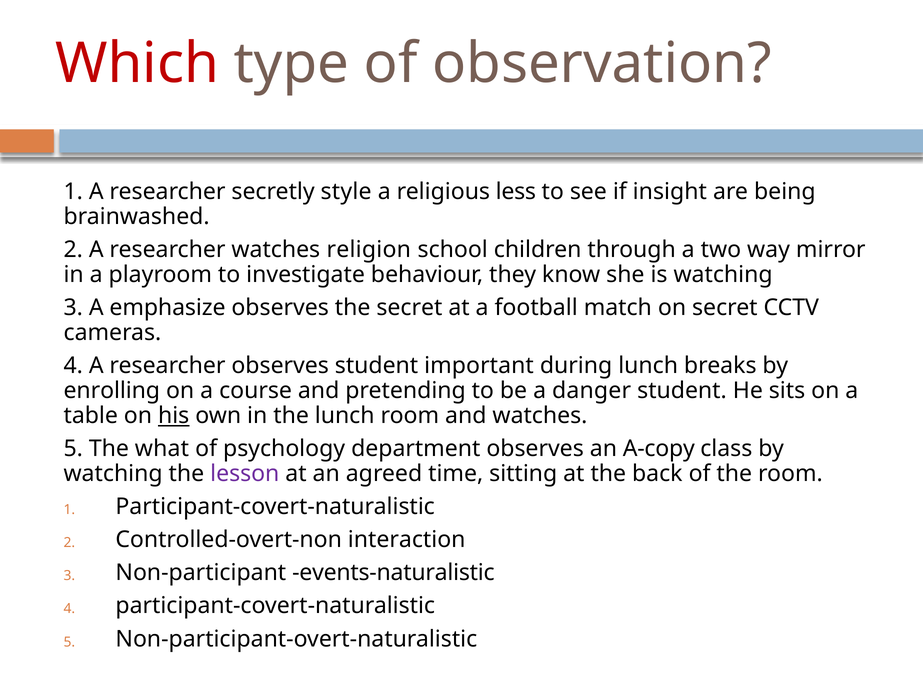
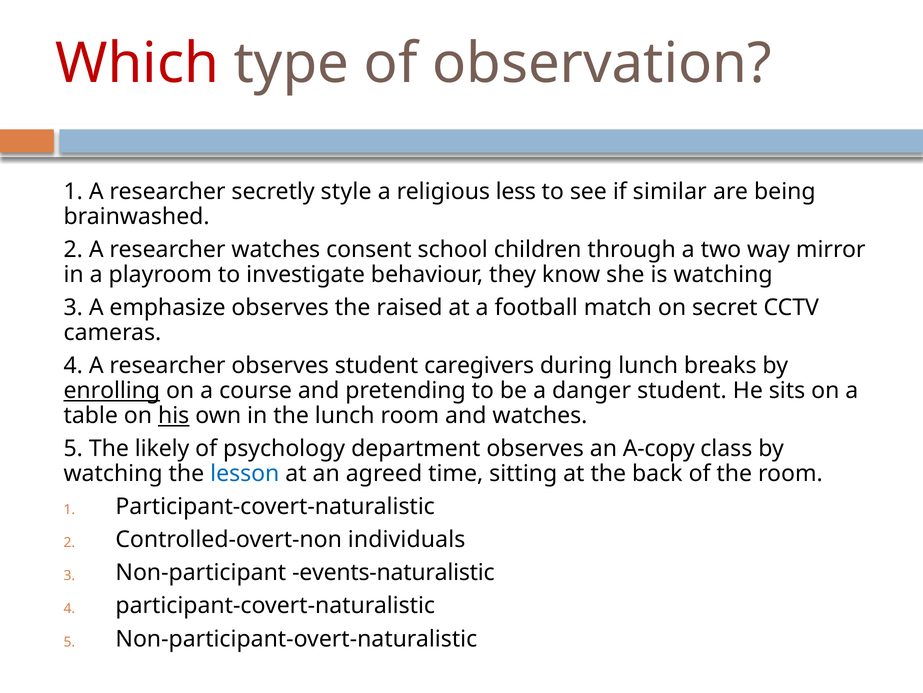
insight: insight -> similar (670, 192)
religion: religion -> consent (369, 250)
the secret: secret -> raised (409, 308)
important: important -> caregivers (479, 365)
enrolling underline: none -> present (112, 390)
what: what -> likely (162, 448)
lesson colour: purple -> blue (245, 473)
interaction: interaction -> individuals (407, 539)
